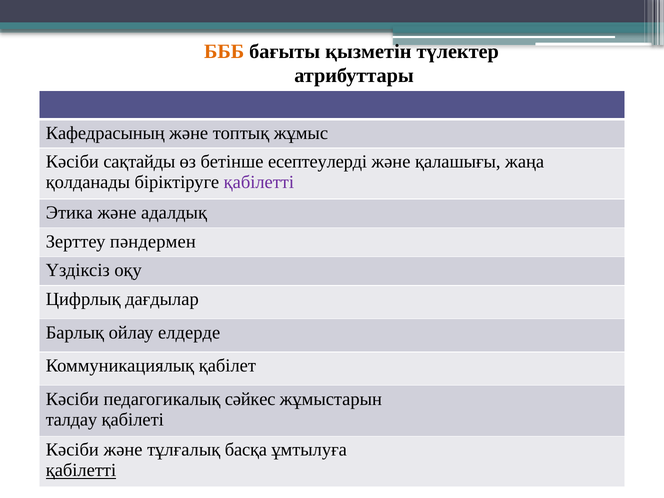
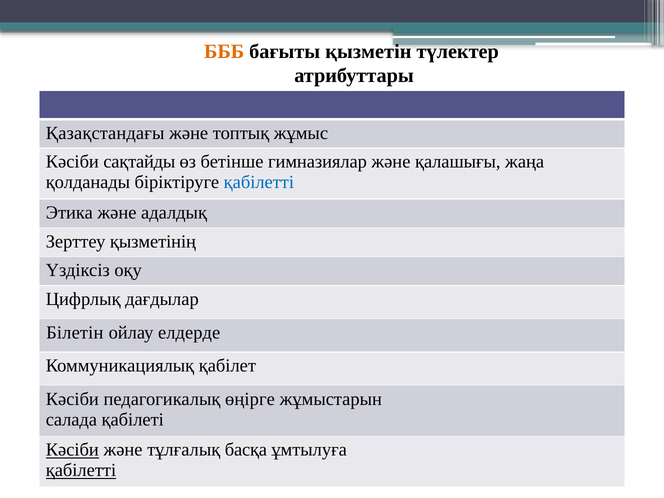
Кафедрасының: Кафедрасының -> Қазақстандағы (105, 133)
есептеулерді: есептеулерді -> гимназиялар (317, 162)
қабілетті colour: purple -> blue (259, 182)
пәндермен: пәндермен -> қызметінің (153, 242)
Барлық: Барлық -> Білетін (75, 332)
сәйкес: сәйкес -> өңірге (250, 399)
талдау: талдау -> салада (71, 419)
Кәсіби underline: none -> present (72, 450)
